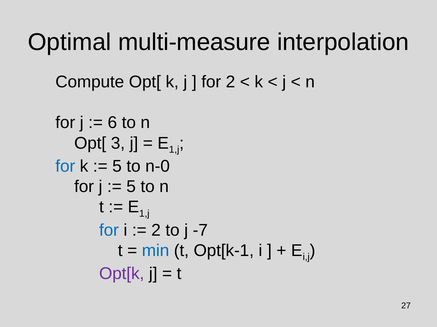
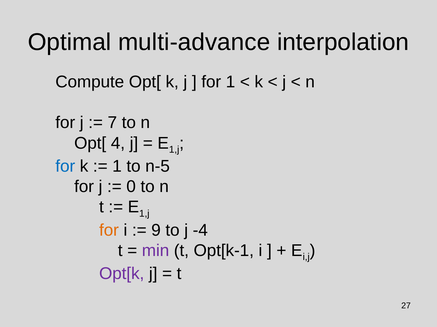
multi-measure: multi-measure -> multi-advance (194, 42)
for 2: 2 -> 1 (231, 82)
6: 6 -> 7 (112, 123)
3: 3 -> 4 (118, 143)
5: 5 -> 1 (117, 167)
n-0: n-0 -> n-5 (158, 167)
5: 5 -> 0 (131, 187)
for colour: blue -> orange (109, 231)
2: 2 -> 9 (156, 231)
-7: -7 -> -4 (200, 231)
min colour: blue -> purple (156, 251)
